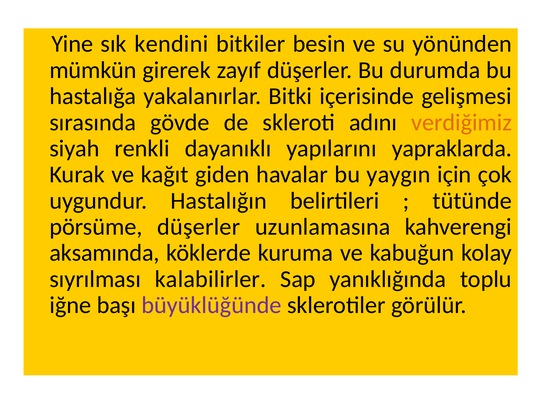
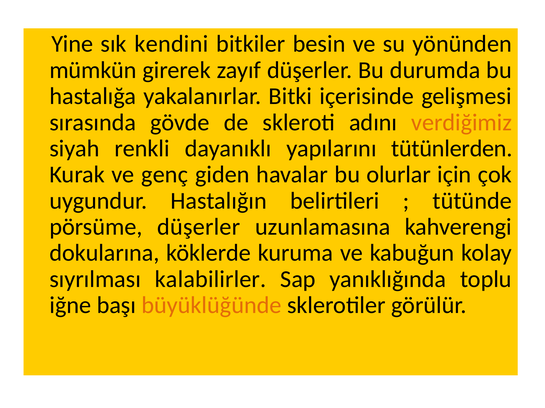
yapraklarda: yapraklarda -> tütünlerden (452, 149)
kağıt: kağıt -> genç (165, 175)
yaygın: yaygın -> olurlar (399, 175)
aksamında: aksamında -> dokularına (104, 253)
büyüklüğünde colour: purple -> orange (212, 306)
